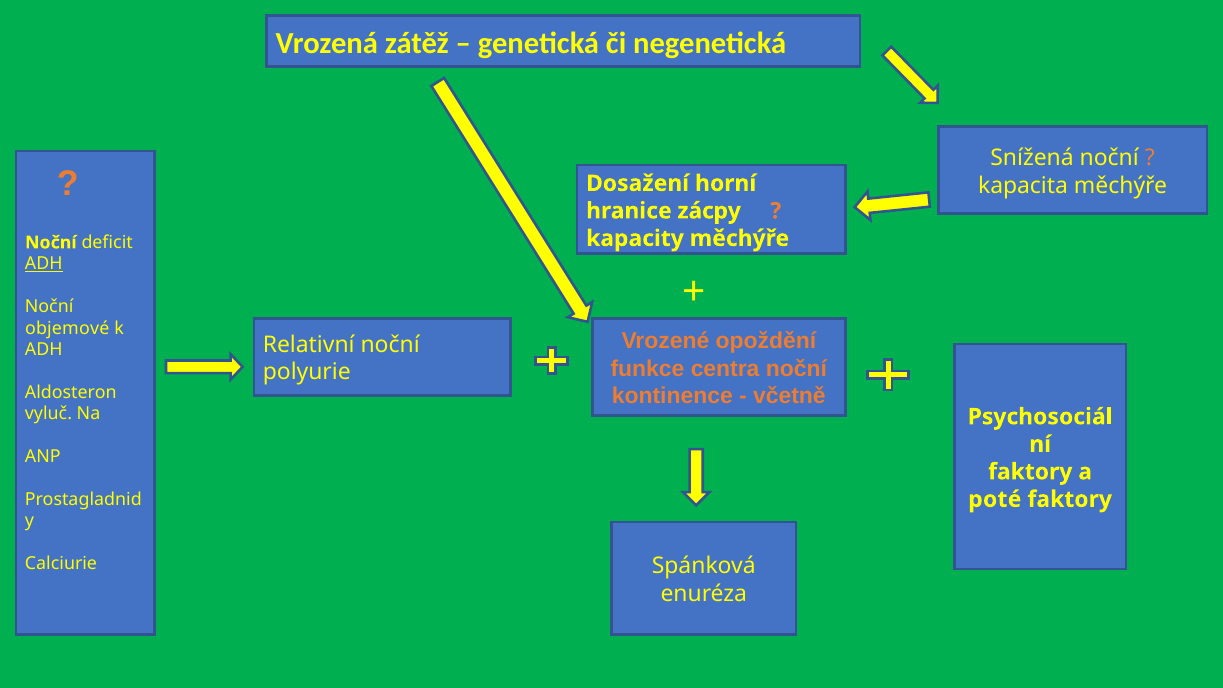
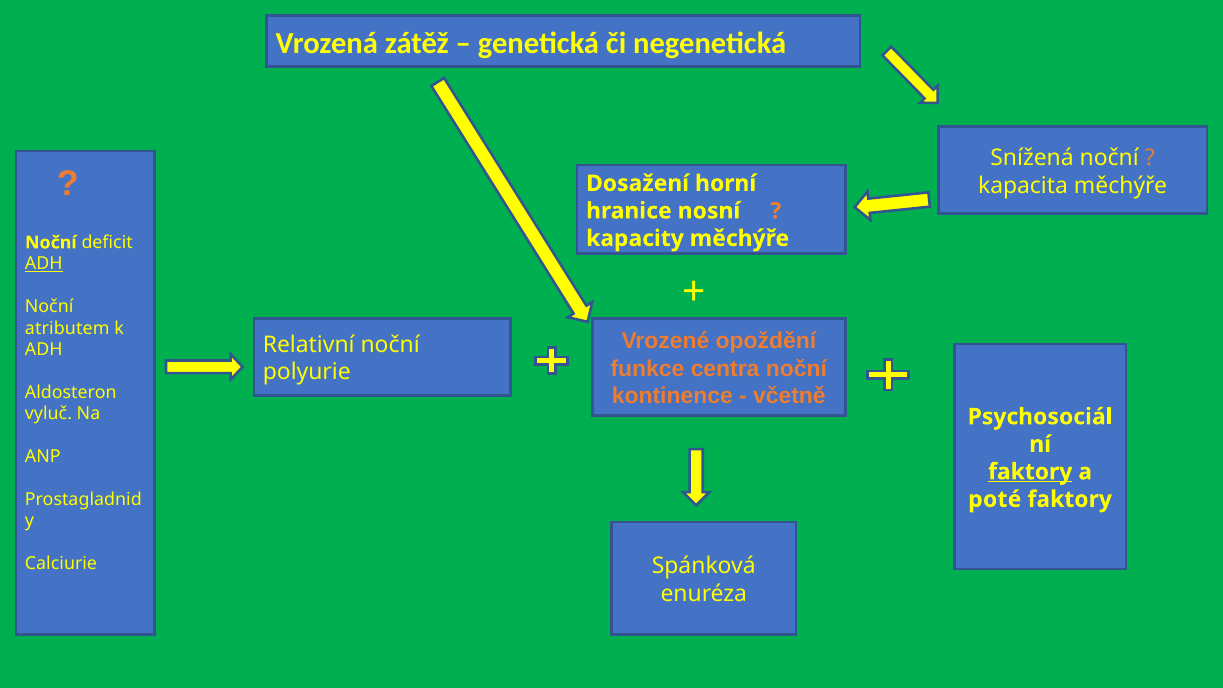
zácpy: zácpy -> nosní (709, 211)
objemové: objemové -> atributem (67, 328)
faktory underline: none -> present (1030, 472)
